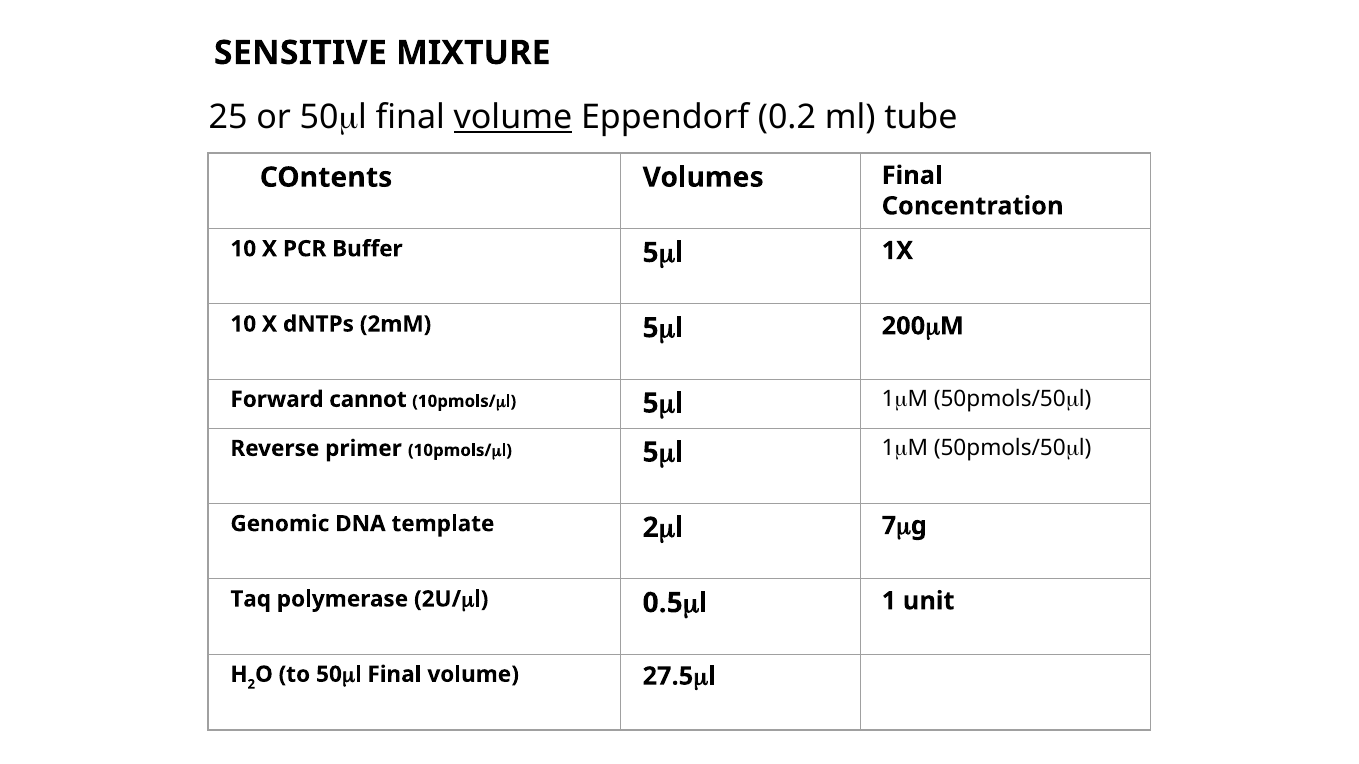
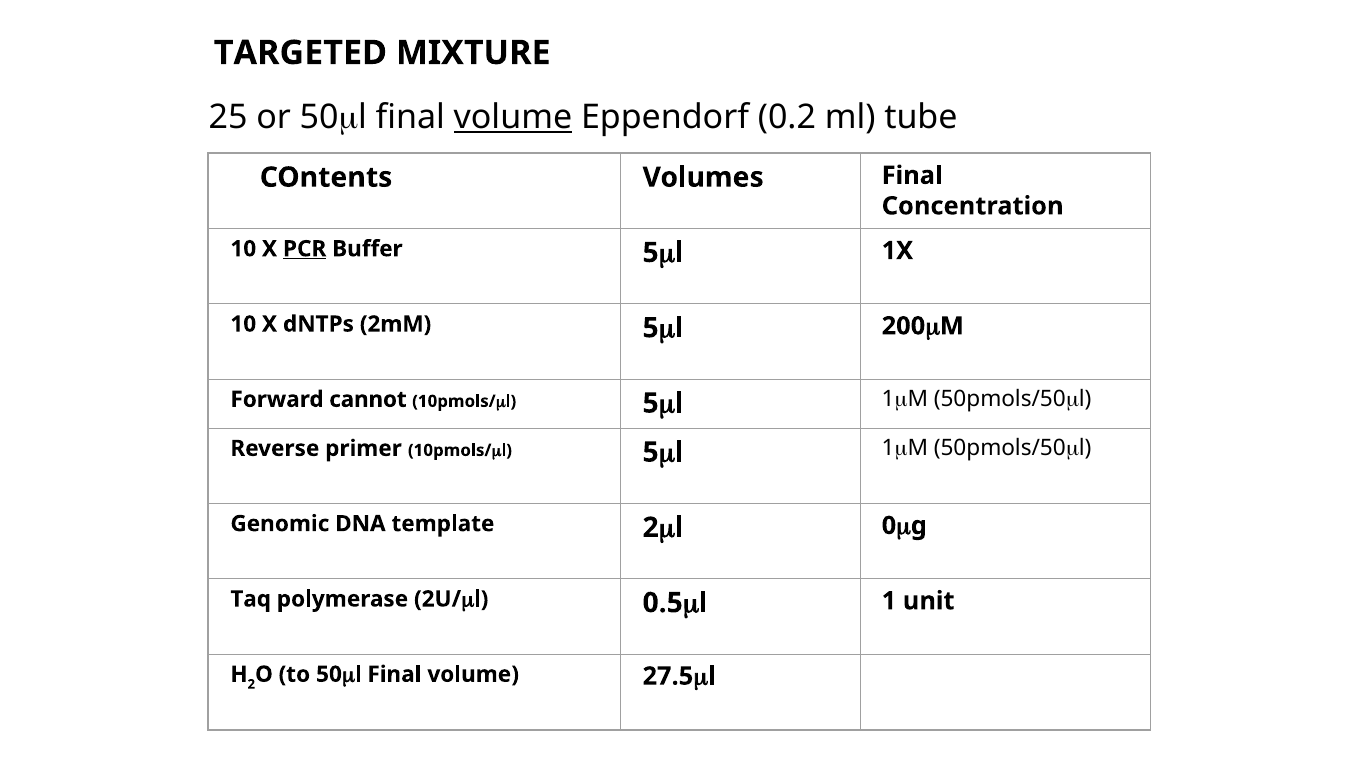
SENSITIVE: SENSITIVE -> TARGETED (300, 53)
PCR underline: none -> present (305, 249)
7: 7 -> 0 (889, 526)
